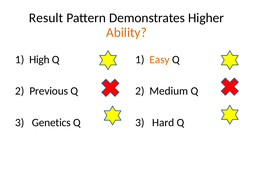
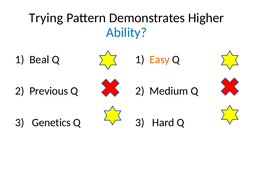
Result: Result -> Trying (46, 18)
Ability colour: orange -> blue (126, 32)
High: High -> Beal (39, 59)
